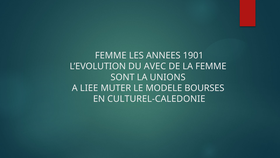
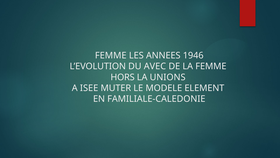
1901: 1901 -> 1946 (193, 55)
SONT: SONT -> HORS (123, 77)
LIEE: LIEE -> ISEE (89, 88)
BOURSES: BOURSES -> ELEMENT (204, 88)
CULTUREL-CALEDONIE: CULTUREL-CALEDONIE -> FAMILIALE-CALEDONIE (156, 99)
